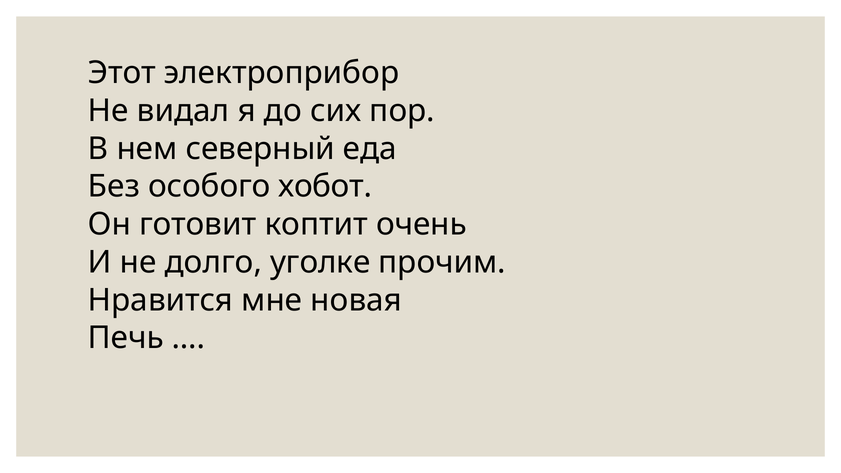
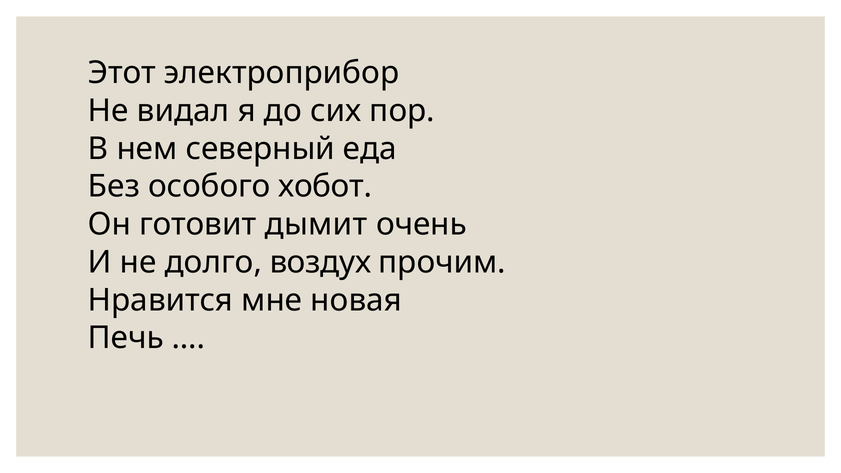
коптит: коптит -> дымит (316, 224)
уголке: уголке -> воздух (320, 262)
